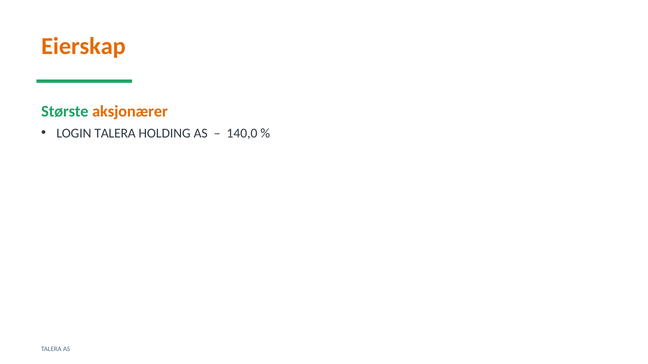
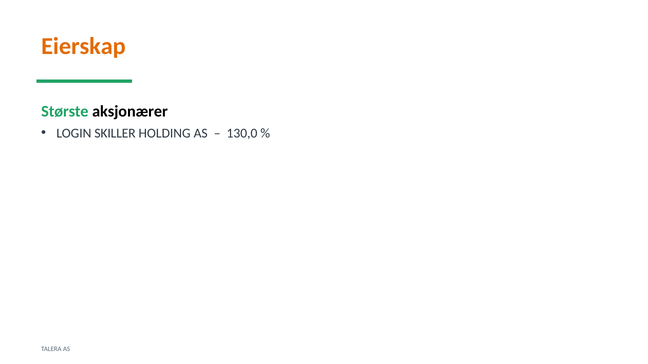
aksjonærer colour: orange -> black (130, 112)
LOGIN TALERA: TALERA -> SKILLER (115, 133)
140,0: 140,0 -> 130,0 (242, 133)
